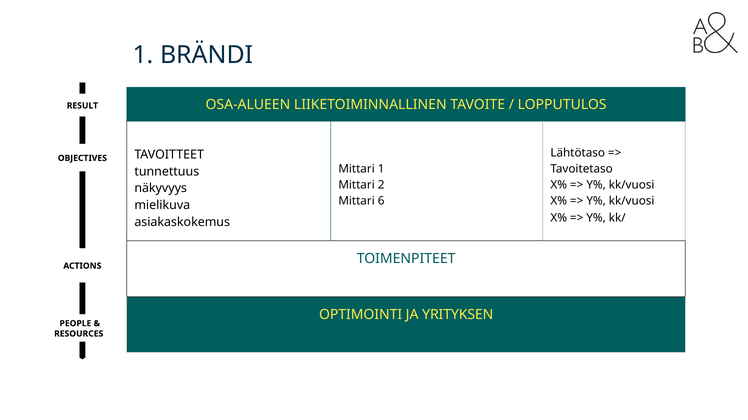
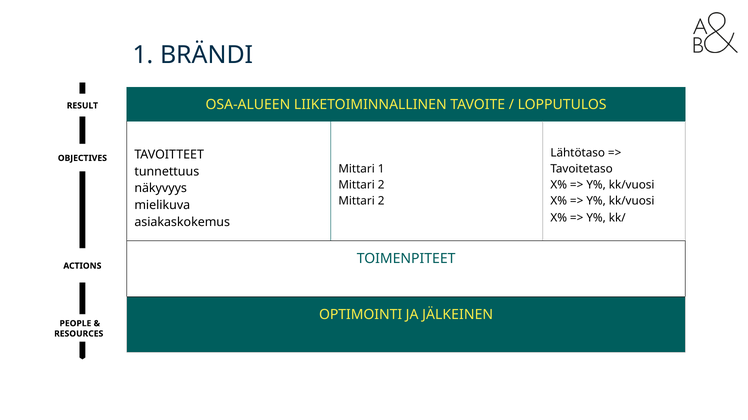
6: 6 -> 2 (381, 201)
YRITYKSEN: YRITYKSEN -> JÄLKEINEN (458, 315)
